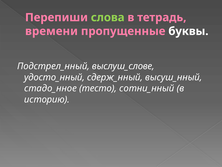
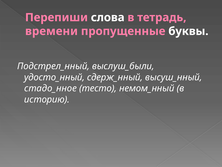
слова colour: light green -> white (108, 17)
выслуш_слове: выслуш_слове -> выслуш_были (123, 66)
сотни_нный: сотни_нный -> немом_нный (147, 88)
